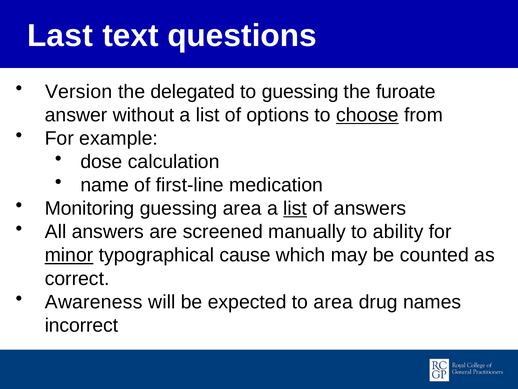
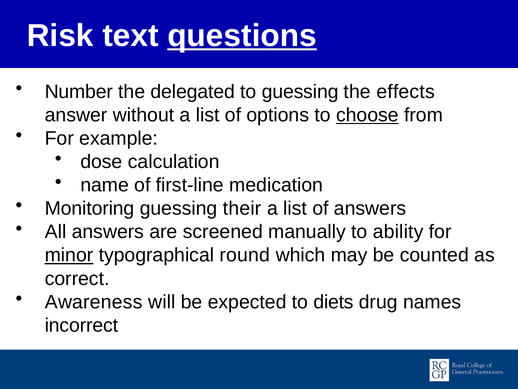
Last: Last -> Risk (60, 36)
questions underline: none -> present (242, 36)
Version: Version -> Number (79, 92)
furoate: furoate -> effects (406, 92)
guessing area: area -> their (242, 208)
list underline: present -> none (295, 208)
cause: cause -> round (245, 255)
to area: area -> diets (334, 302)
